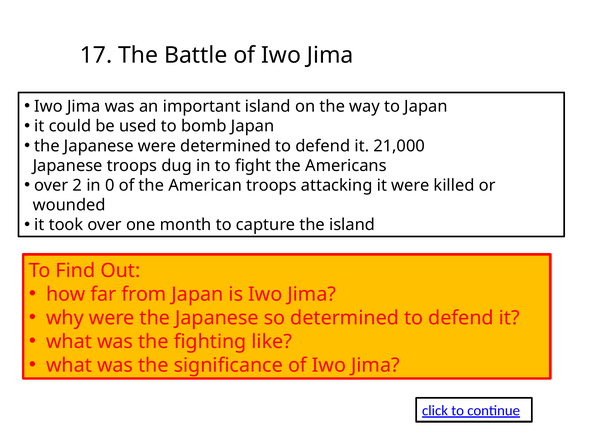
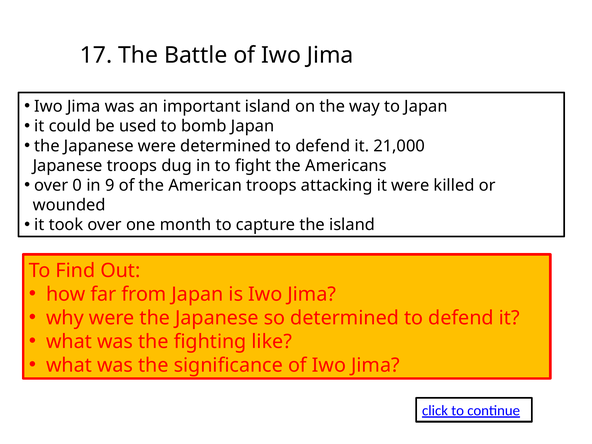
2: 2 -> 0 (77, 185)
0: 0 -> 9 (110, 185)
